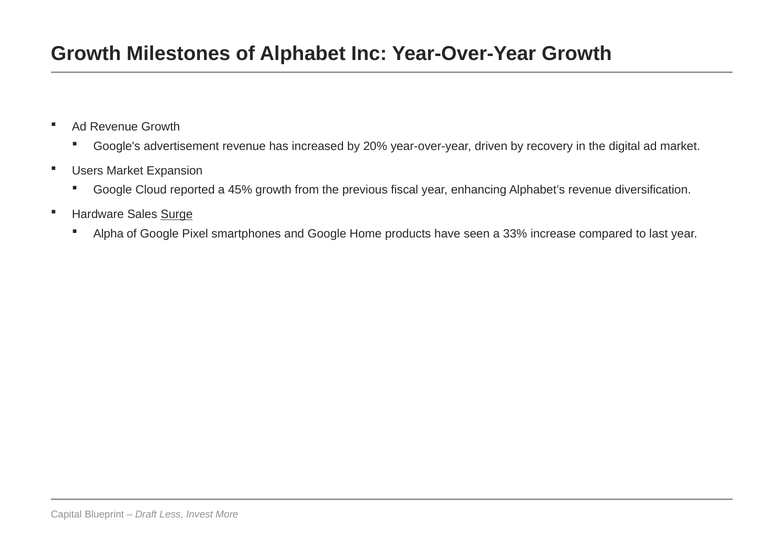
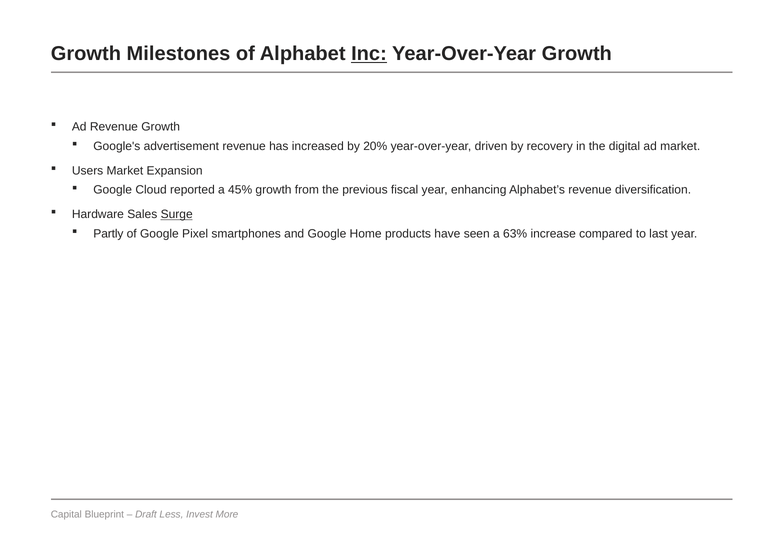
Inc underline: none -> present (369, 54)
Alpha: Alpha -> Partly (108, 234)
33%: 33% -> 63% (515, 234)
